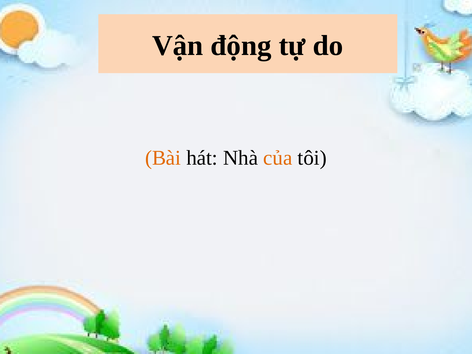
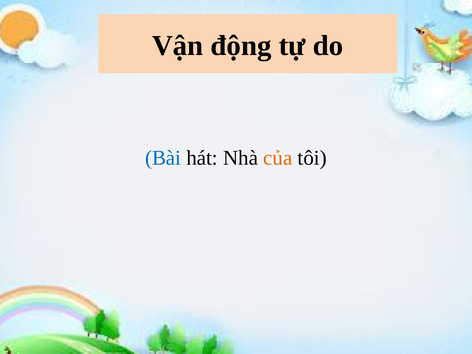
Bài colour: orange -> blue (163, 158)
